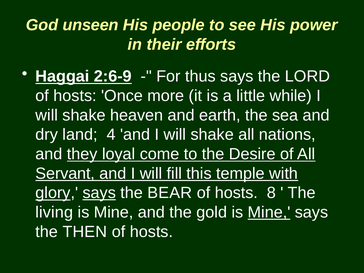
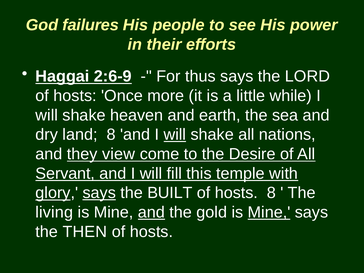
unseen: unseen -> failures (91, 25)
land 4: 4 -> 8 (111, 135)
will underline: none -> present (175, 135)
loyal: loyal -> view (119, 154)
BEAR: BEAR -> BUILT (170, 193)
and underline: none -> present (151, 212)
